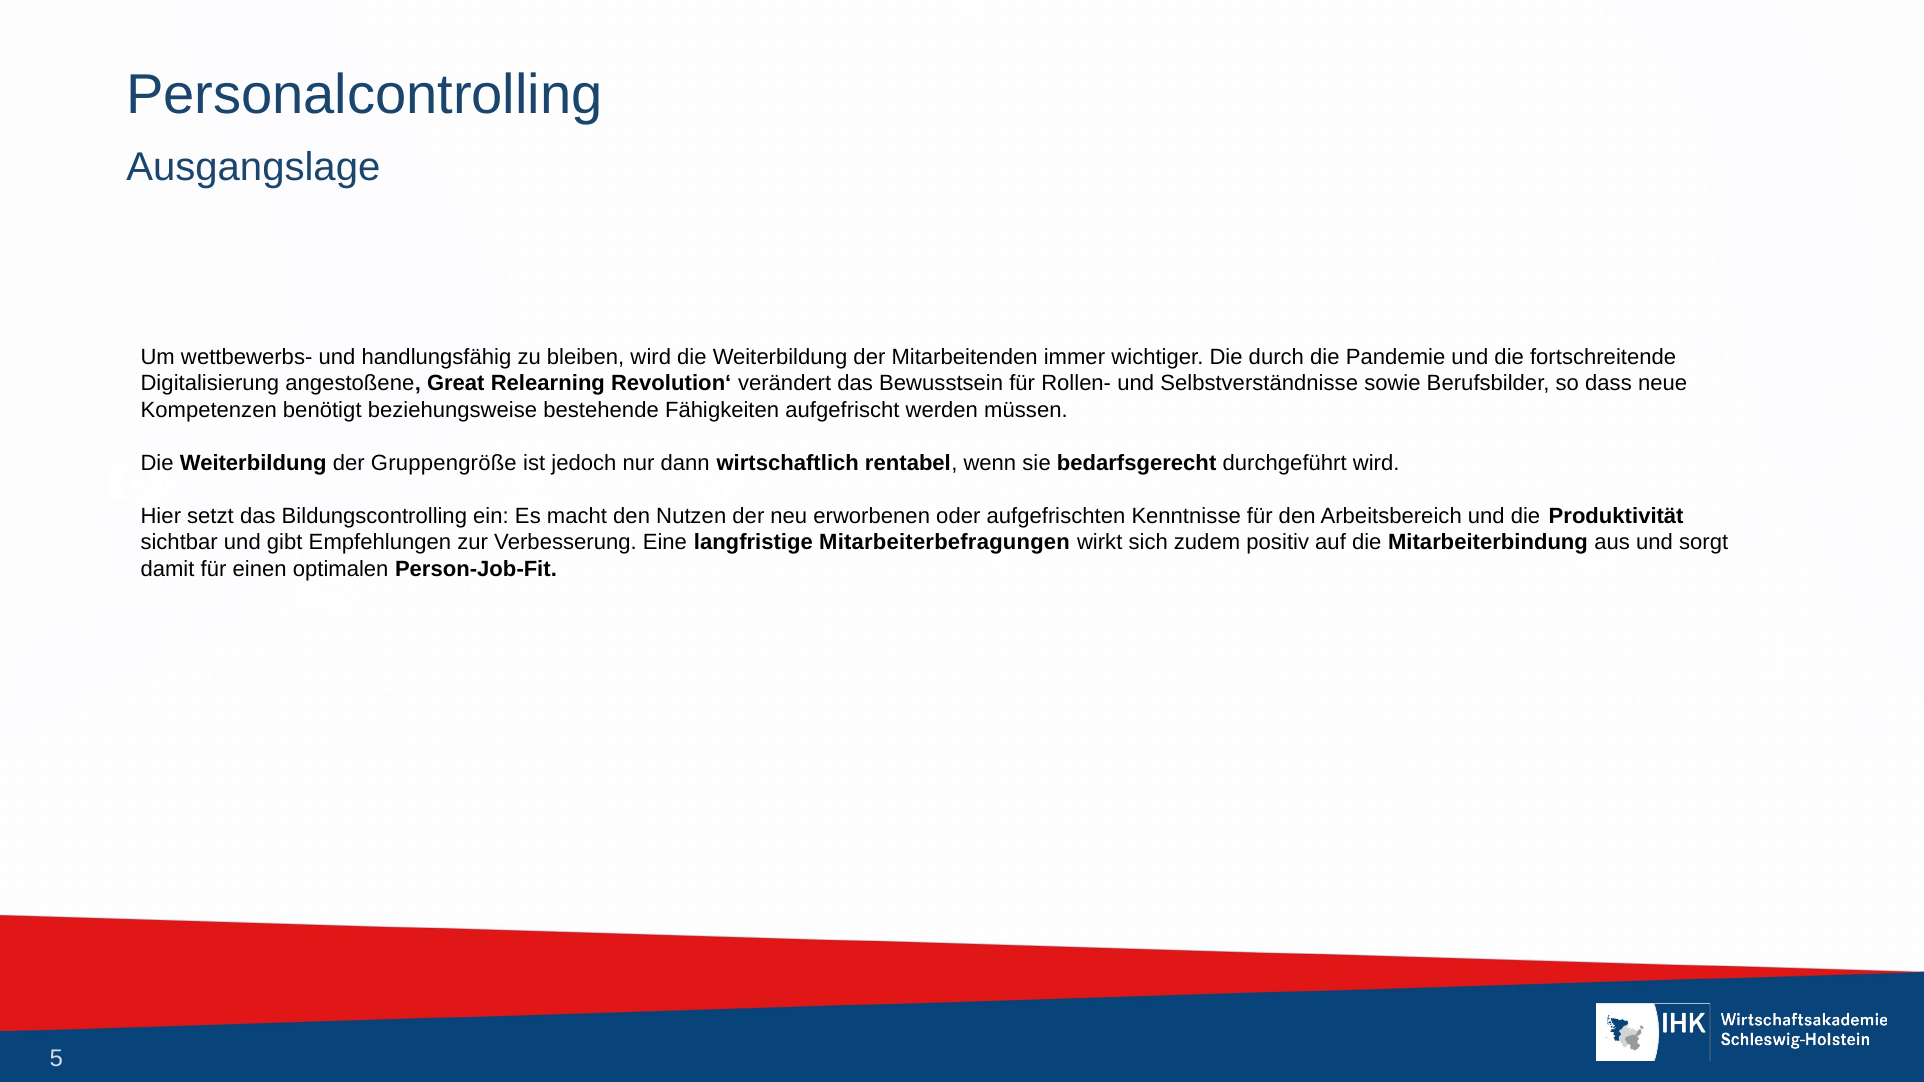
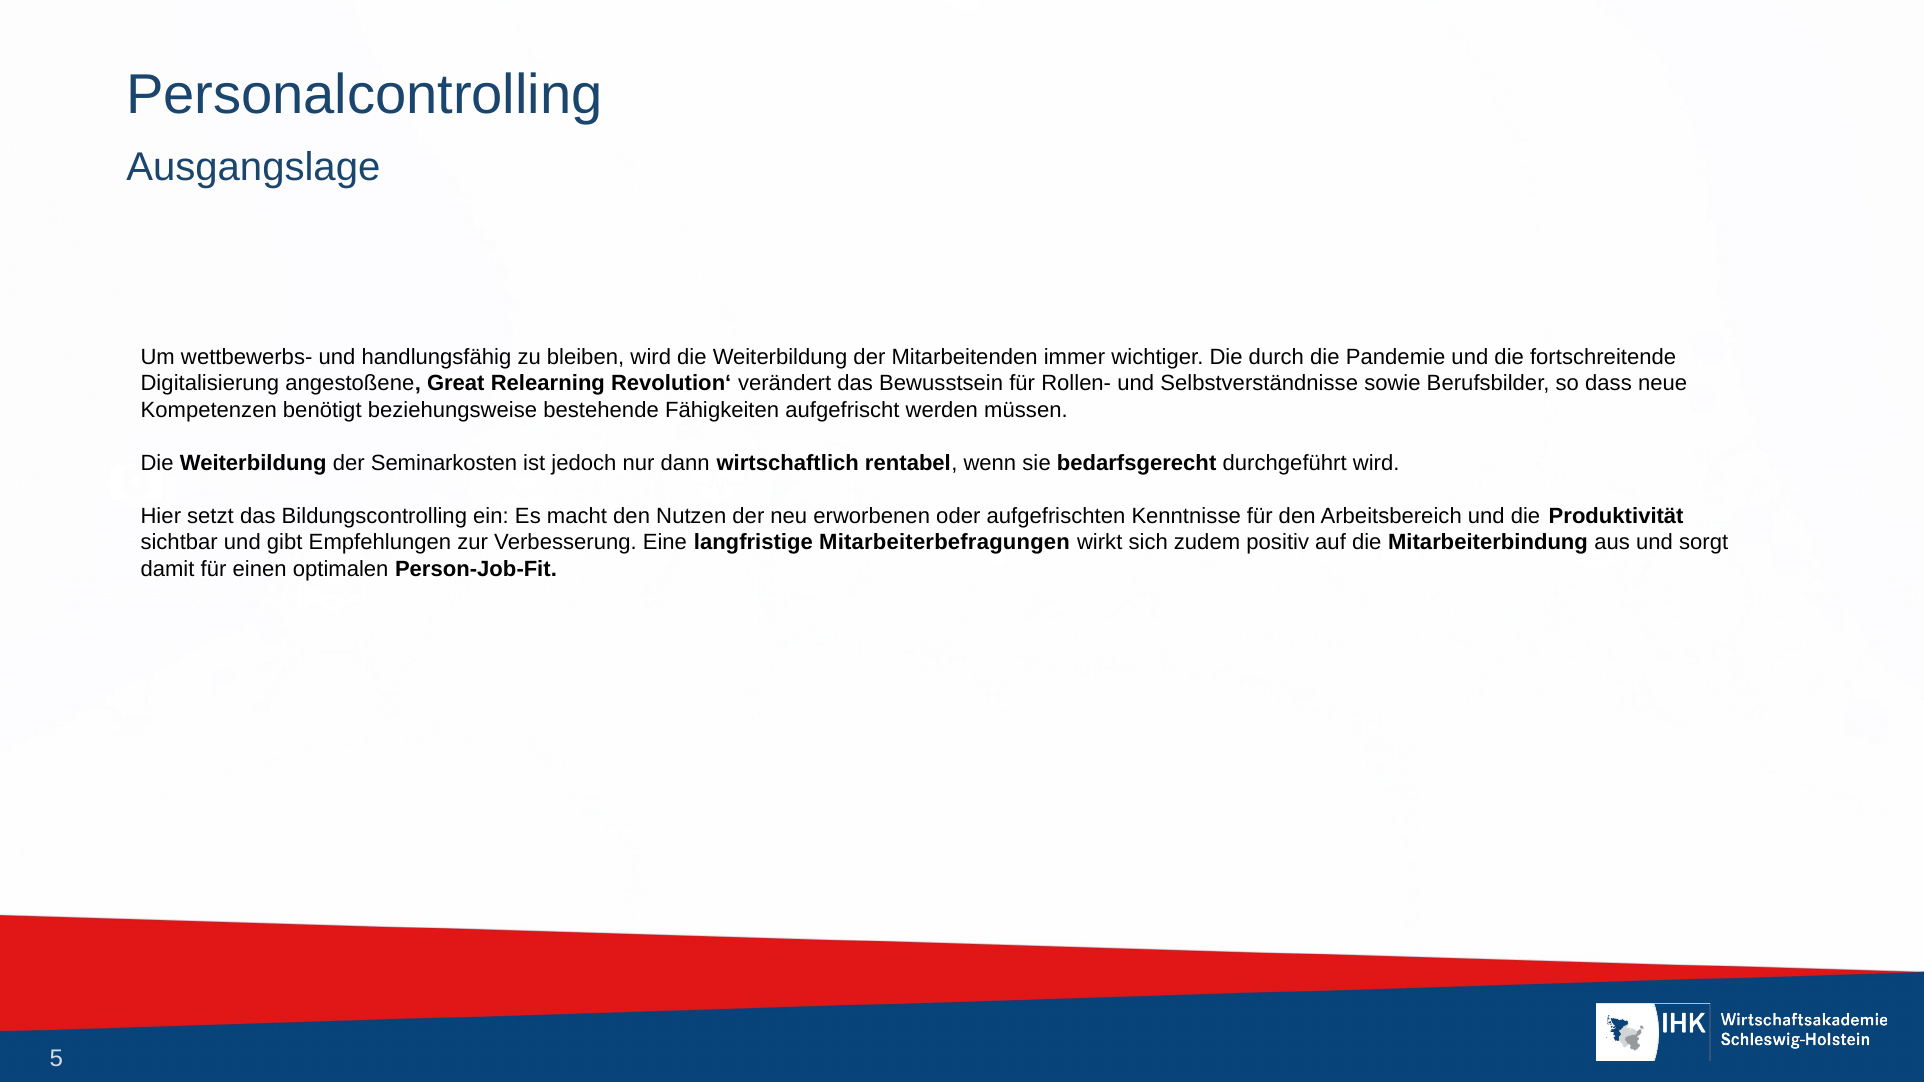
Gruppengröße: Gruppengröße -> Seminarkosten (444, 463)
